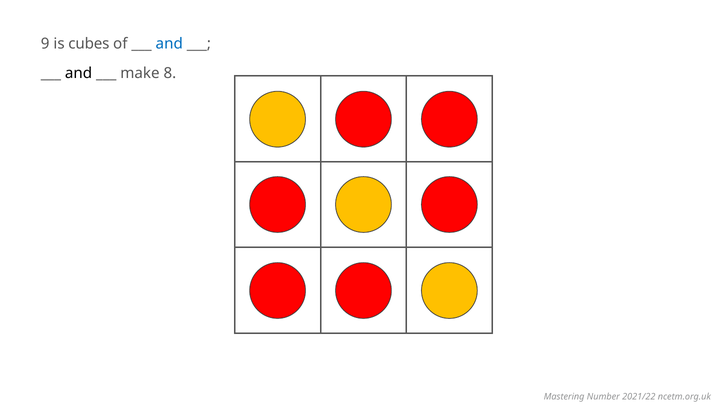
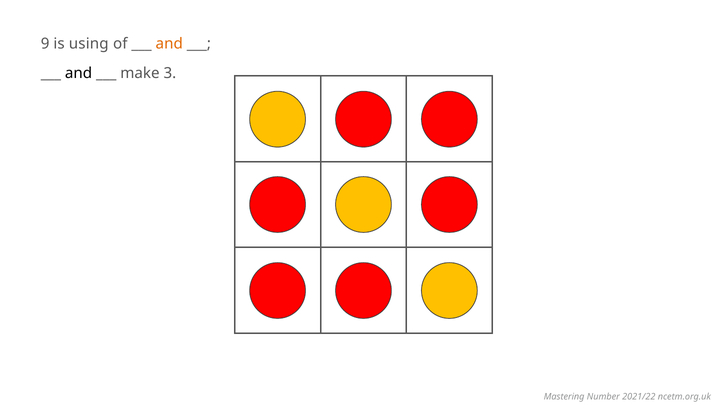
cubes: cubes -> using (89, 44)
and colour: blue -> orange (169, 44)
8: 8 -> 3 (170, 73)
